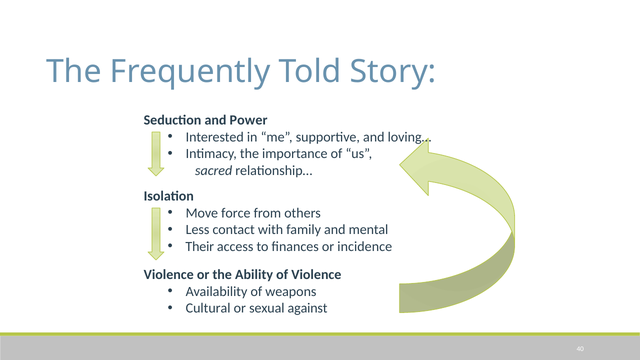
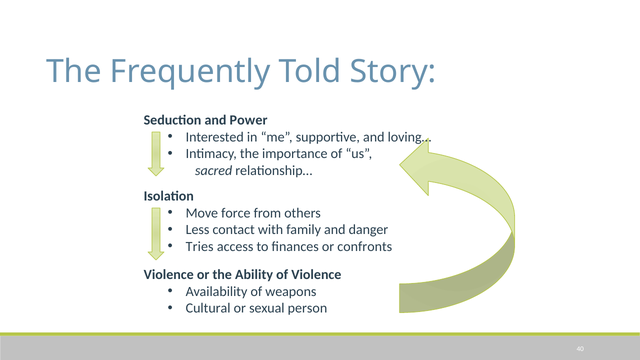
mental: mental -> danger (368, 230)
Their: Their -> Tries (200, 247)
incidence: incidence -> confronts (365, 247)
against: against -> person (307, 308)
